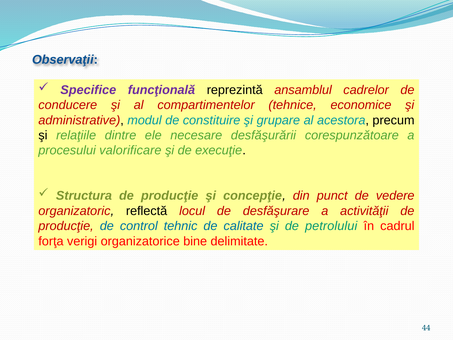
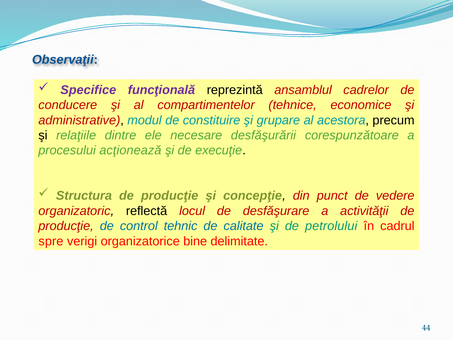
valorificare: valorificare -> acţionează (130, 150)
forţa: forţa -> spre (51, 241)
